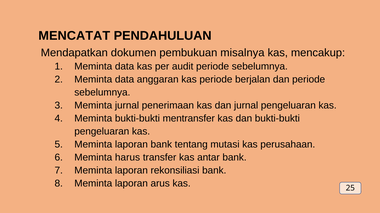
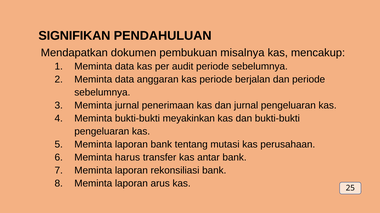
MENCATAT: MENCATAT -> SIGNIFIKAN (74, 36)
mentransfer: mentransfer -> meyakinkan (189, 119)
